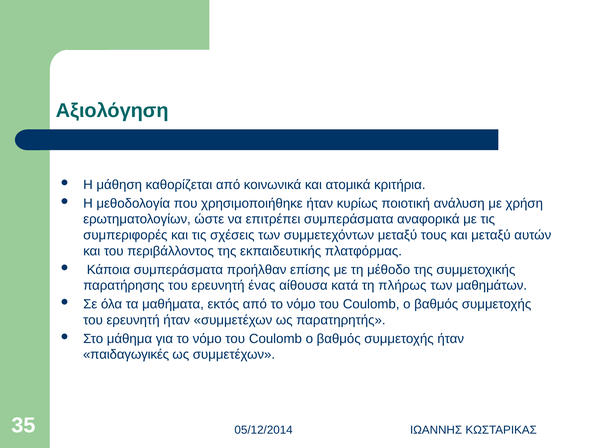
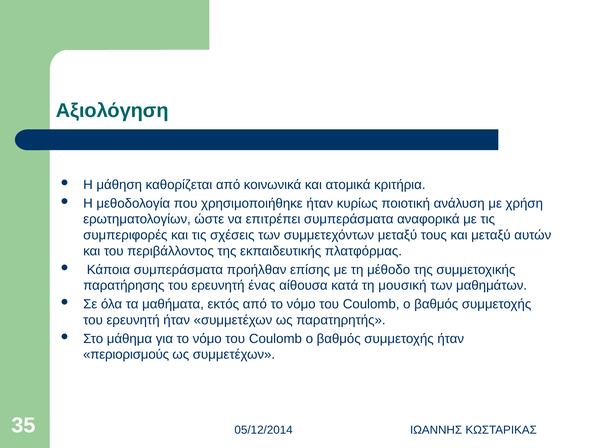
πλήρως: πλήρως -> μουσική (402, 286)
παιδαγωγικές: παιδαγωγικές -> περιορισμούς (126, 355)
